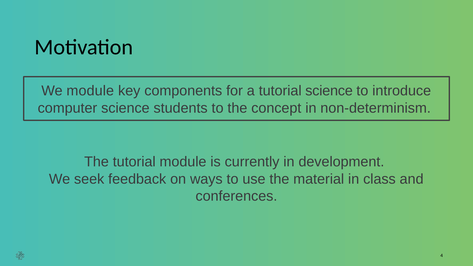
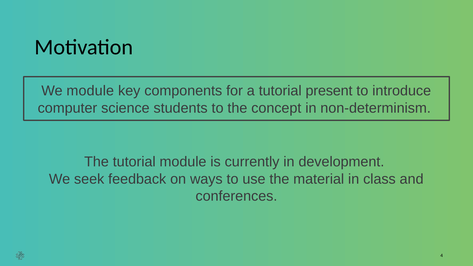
tutorial science: science -> present (329, 91)
